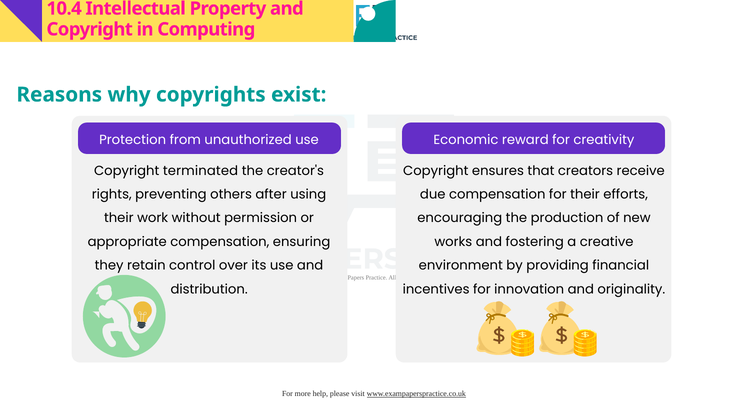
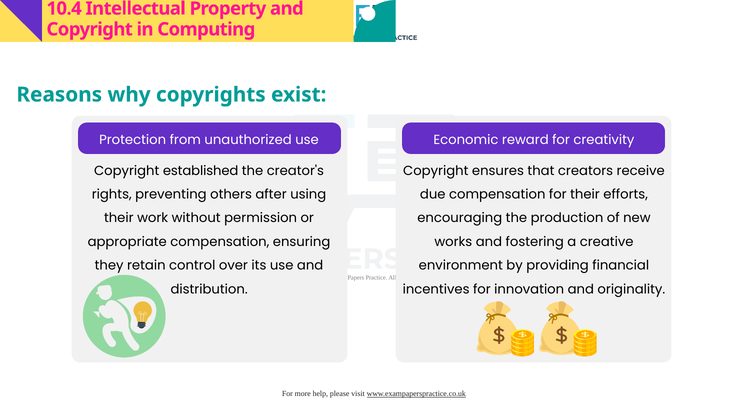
terminated: terminated -> established (201, 171)
